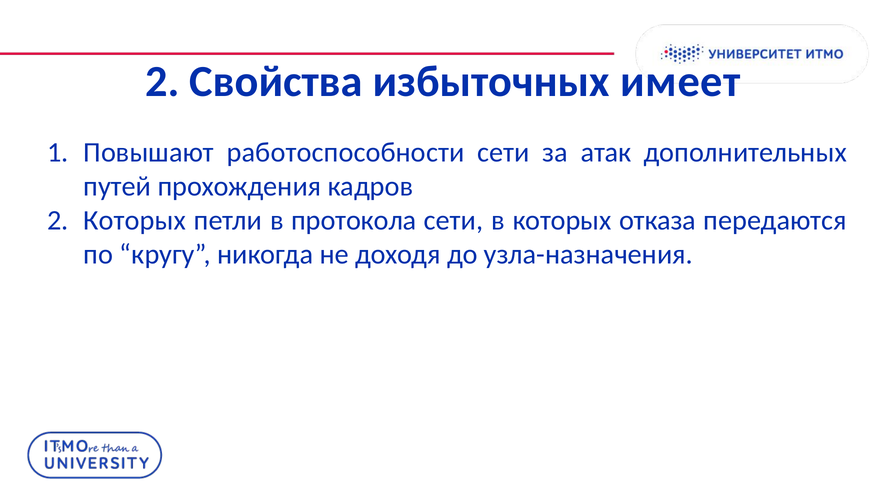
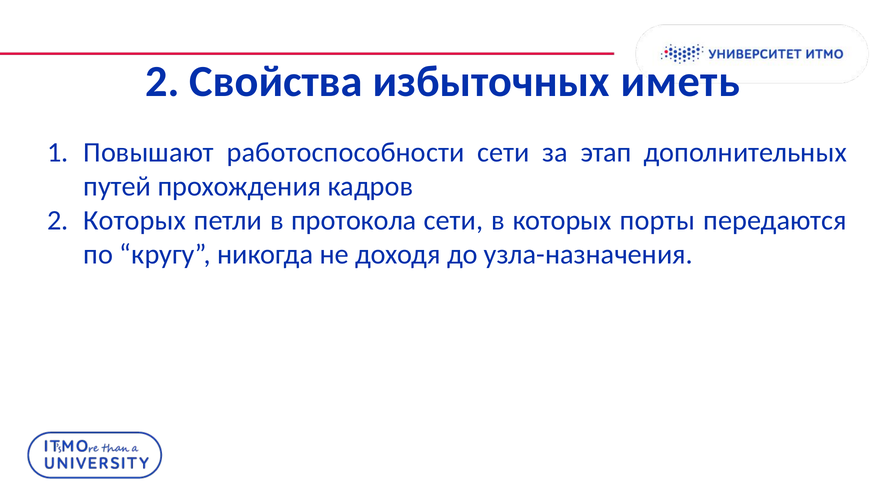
имеет: имеет -> иметь (680, 82)
атак: атак -> этап (606, 153)
отказа: отказа -> порты (657, 221)
